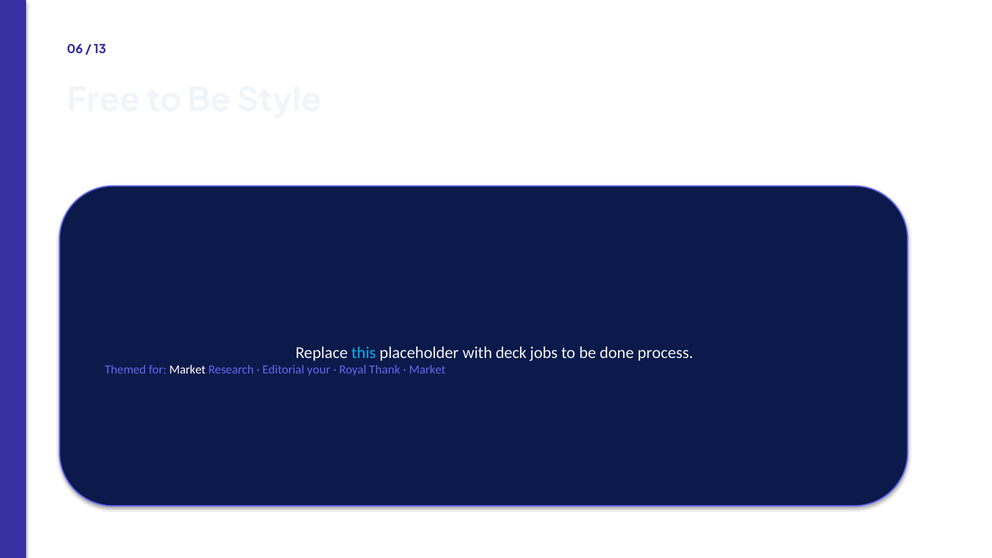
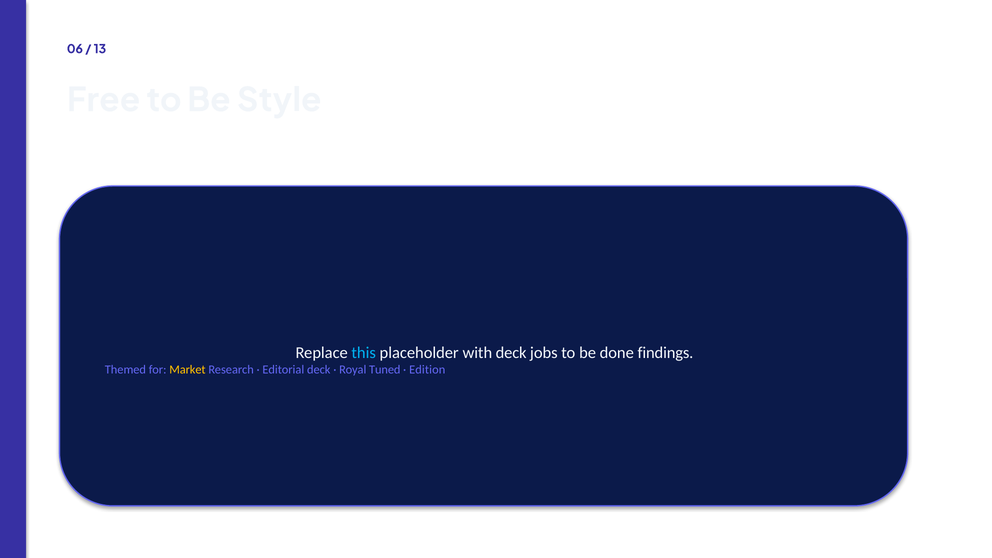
process: process -> findings (665, 353)
Market colour: white -> yellow (187, 370)
Editorial your: your -> deck (319, 370)
Thank: Thank -> Tuned (385, 370)
Market: Market -> Edition (427, 370)
